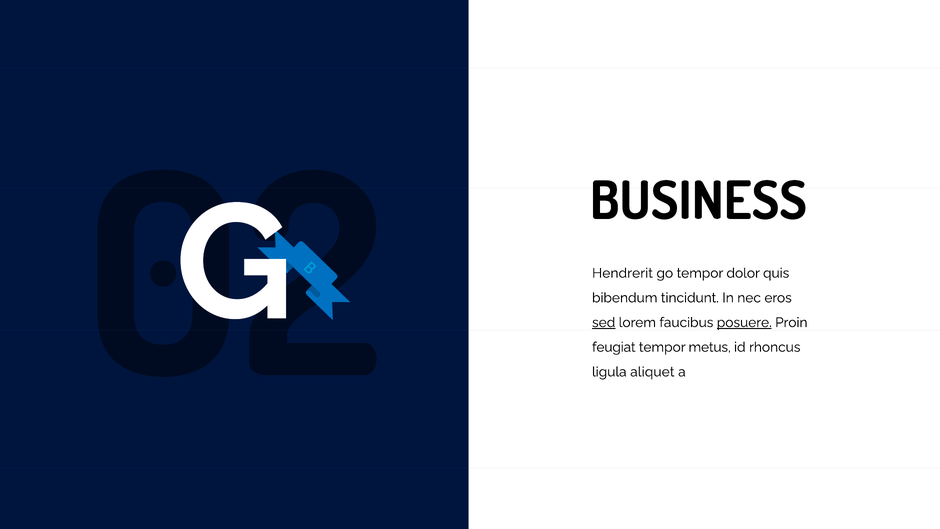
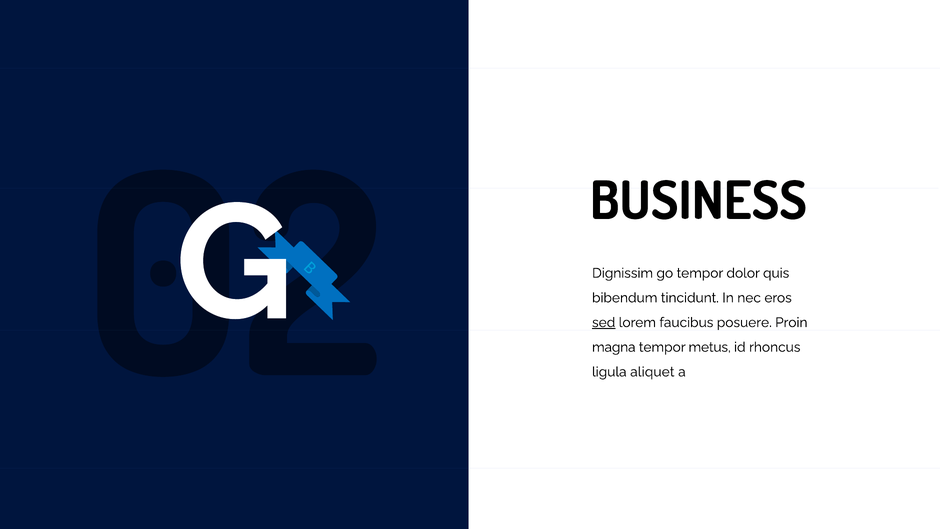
Hendrerit: Hendrerit -> Dignissim (623, 273)
posuere underline: present -> none (744, 322)
feugiat: feugiat -> magna (614, 347)
